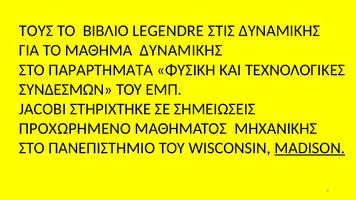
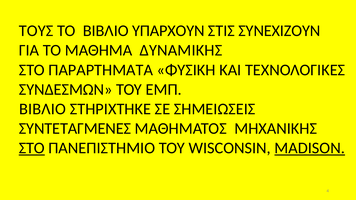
LEGENDRE: LEGENDRE -> ΥΠΑΡΧΟΥΝ (168, 31)
ΣΤΙΣ ΔΥΝΑΜΙΚΗΣ: ΔΥΝΑΜΙΚΗΣ -> ΣΥΝΕΧΙΖΟΥΝ (279, 31)
JACOBI: JACOBI -> ΒΙΒΛΙΟ (42, 109)
ΠΡΟΧΩΡΗΜΕΝΟ: ΠΡΟΧΩΡΗΜΕΝΟ -> ΣΥΝΤΕΤΑΓΜΕΝΕΣ (75, 129)
ΣΤΟ underline: none -> present (32, 148)
